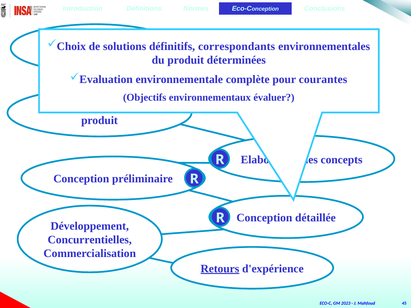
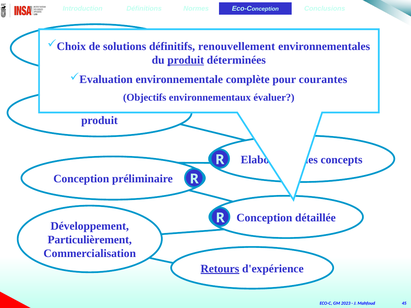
correspondants: correspondants -> renouvellement (237, 46)
produit underline: none -> present (186, 60)
Concurrentielles: Concurrentielles -> Particulièrement (90, 240)
